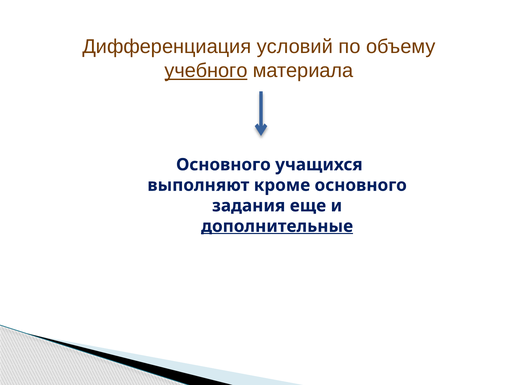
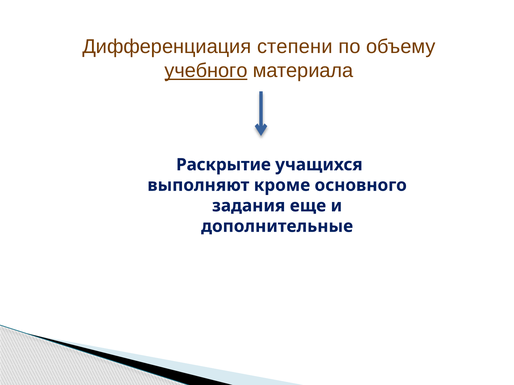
условий: условий -> степени (295, 47)
Основного: Основного -> Раскрытие (223, 165)
дополнительные underline: present -> none (277, 227)
